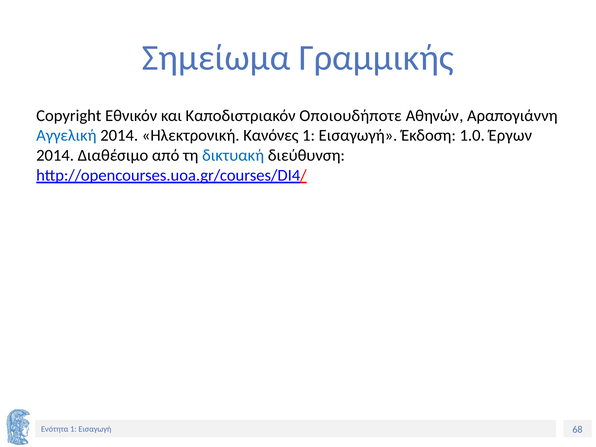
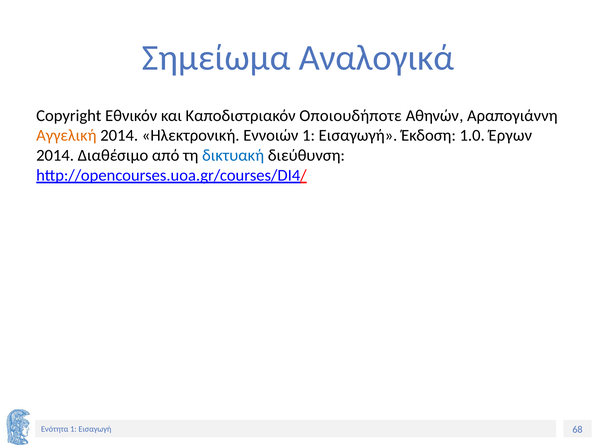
Γραμμικής: Γραμμικής -> Αναλογικά (376, 58)
Αγγελική colour: blue -> orange (66, 135)
Κανόνες: Κανόνες -> Εννοιών (271, 135)
